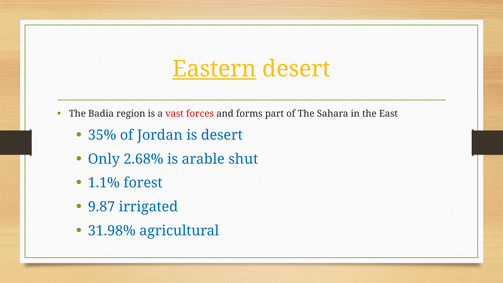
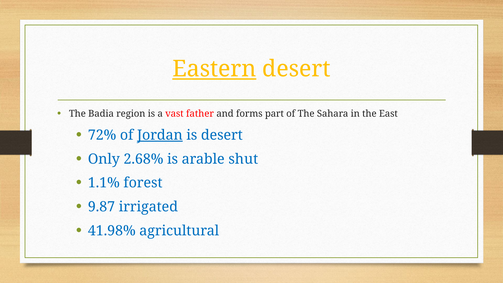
forces: forces -> father (200, 114)
35%: 35% -> 72% (102, 135)
Jordan underline: none -> present (160, 135)
31.98%: 31.98% -> 41.98% (112, 231)
